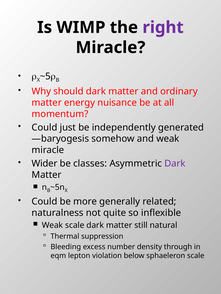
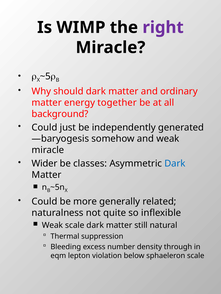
nuisance: nuisance -> together (117, 103)
momentum: momentum -> background (60, 114)
Dark colour: purple -> blue (175, 164)
